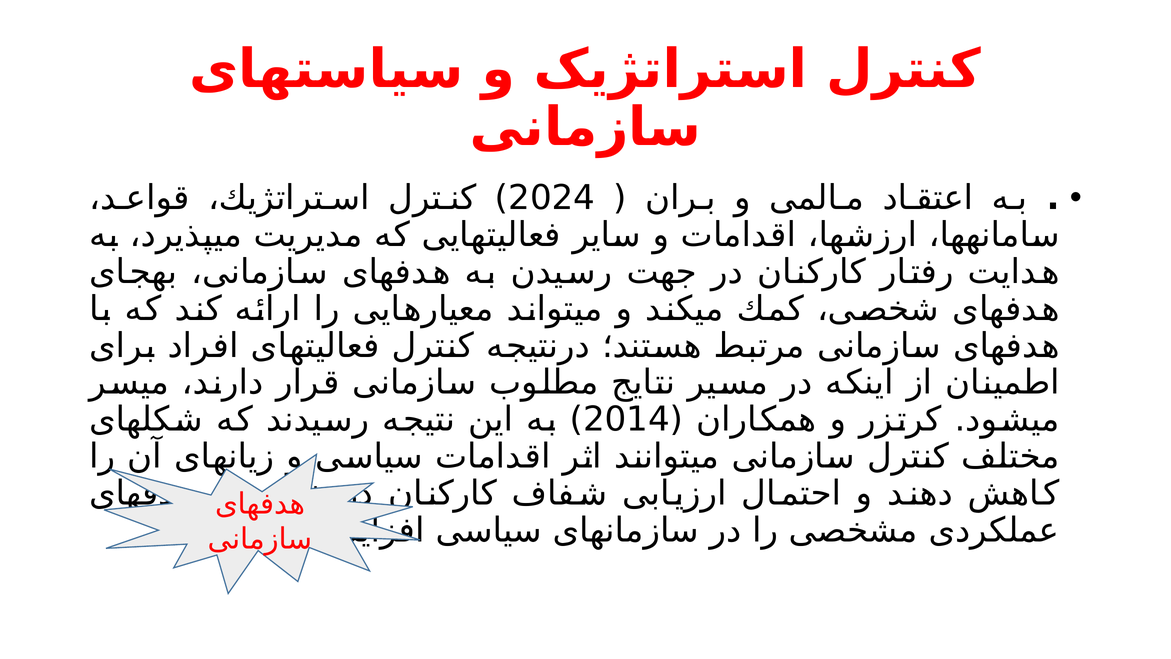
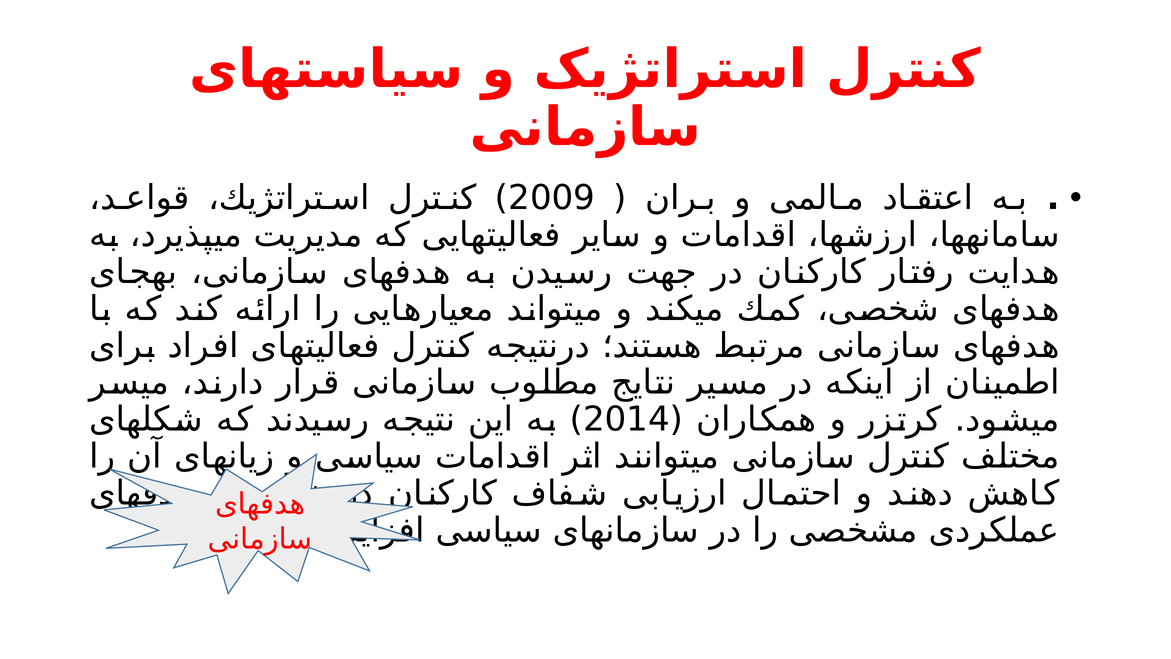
2024: 2024 -> 2009 (552, 198)
